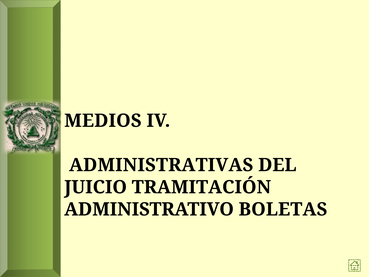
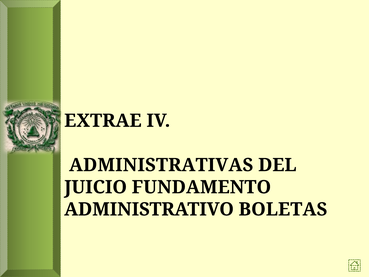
MEDIOS: MEDIOS -> EXTRAE (103, 121)
TRAMITACIÓN: TRAMITACIÓN -> FUNDAMENTO (201, 187)
